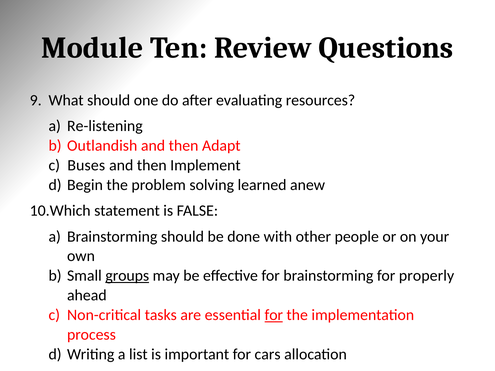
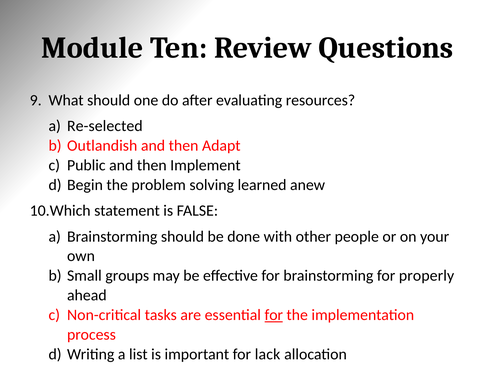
Re-listening: Re-listening -> Re-selected (105, 126)
Buses: Buses -> Public (86, 165)
groups underline: present -> none (127, 276)
cars: cars -> lack (268, 354)
